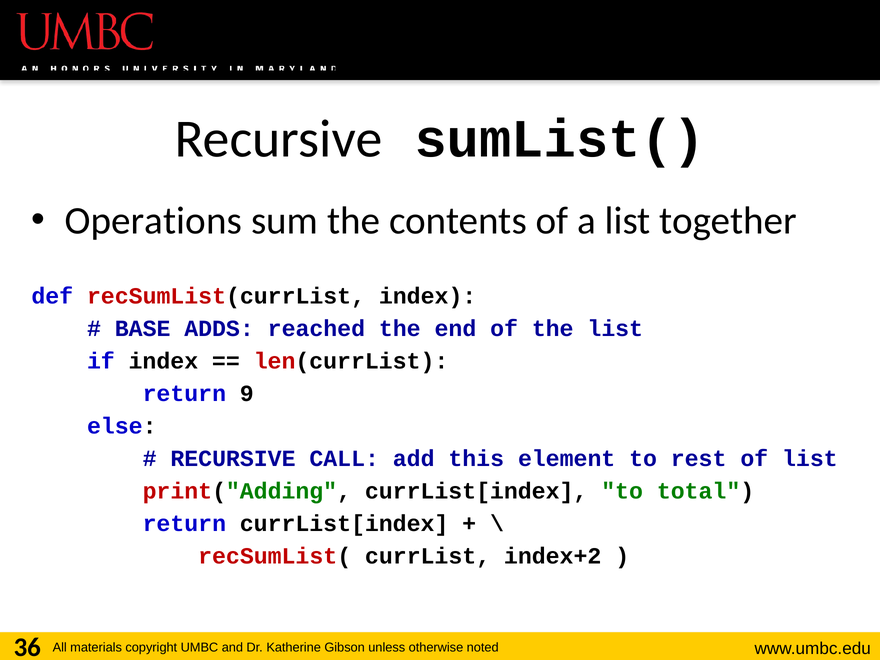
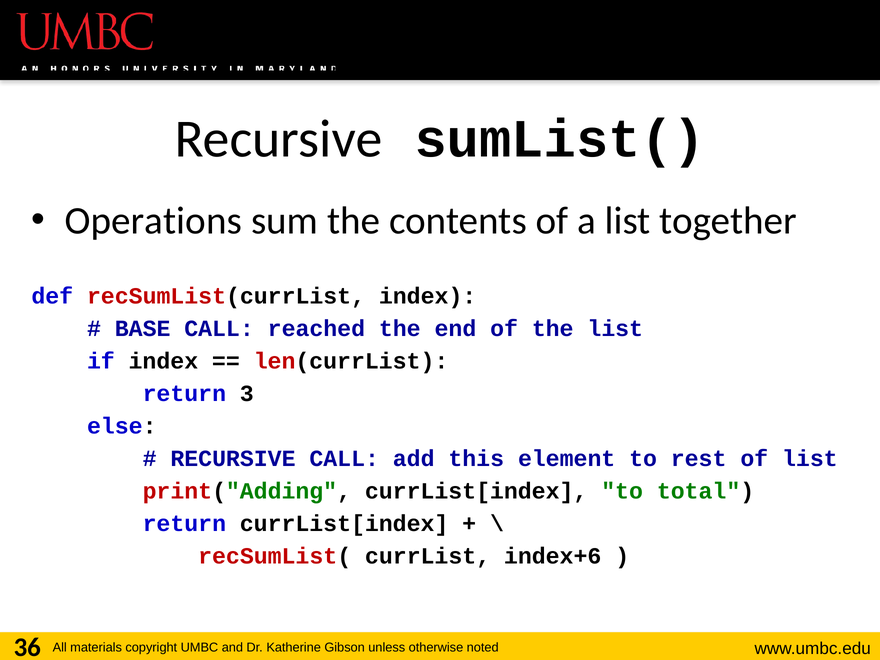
BASE ADDS: ADDS -> CALL (219, 328)
9: 9 -> 3 (247, 393)
index+2: index+2 -> index+6 (553, 556)
